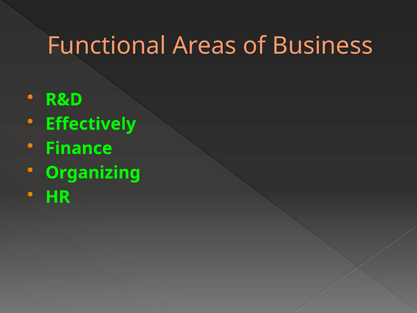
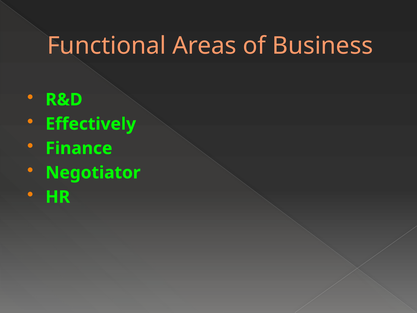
Organizing: Organizing -> Negotiator (93, 173)
